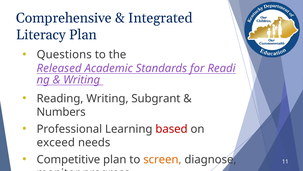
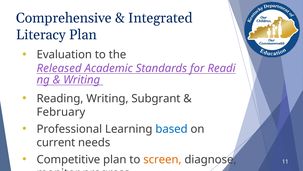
Questions: Questions -> Evaluation (64, 55)
Numbers: Numbers -> February (61, 112)
based colour: red -> blue (171, 129)
exceed: exceed -> current (56, 142)
